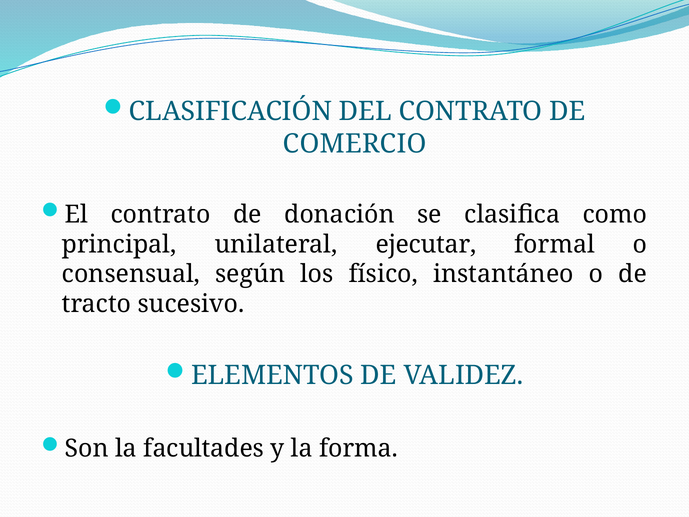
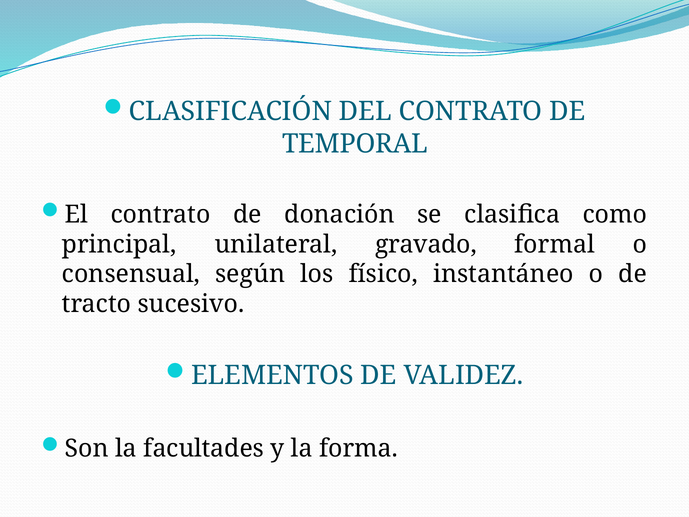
COMERCIO: COMERCIO -> TEMPORAL (355, 144)
ejecutar: ejecutar -> gravado (426, 244)
